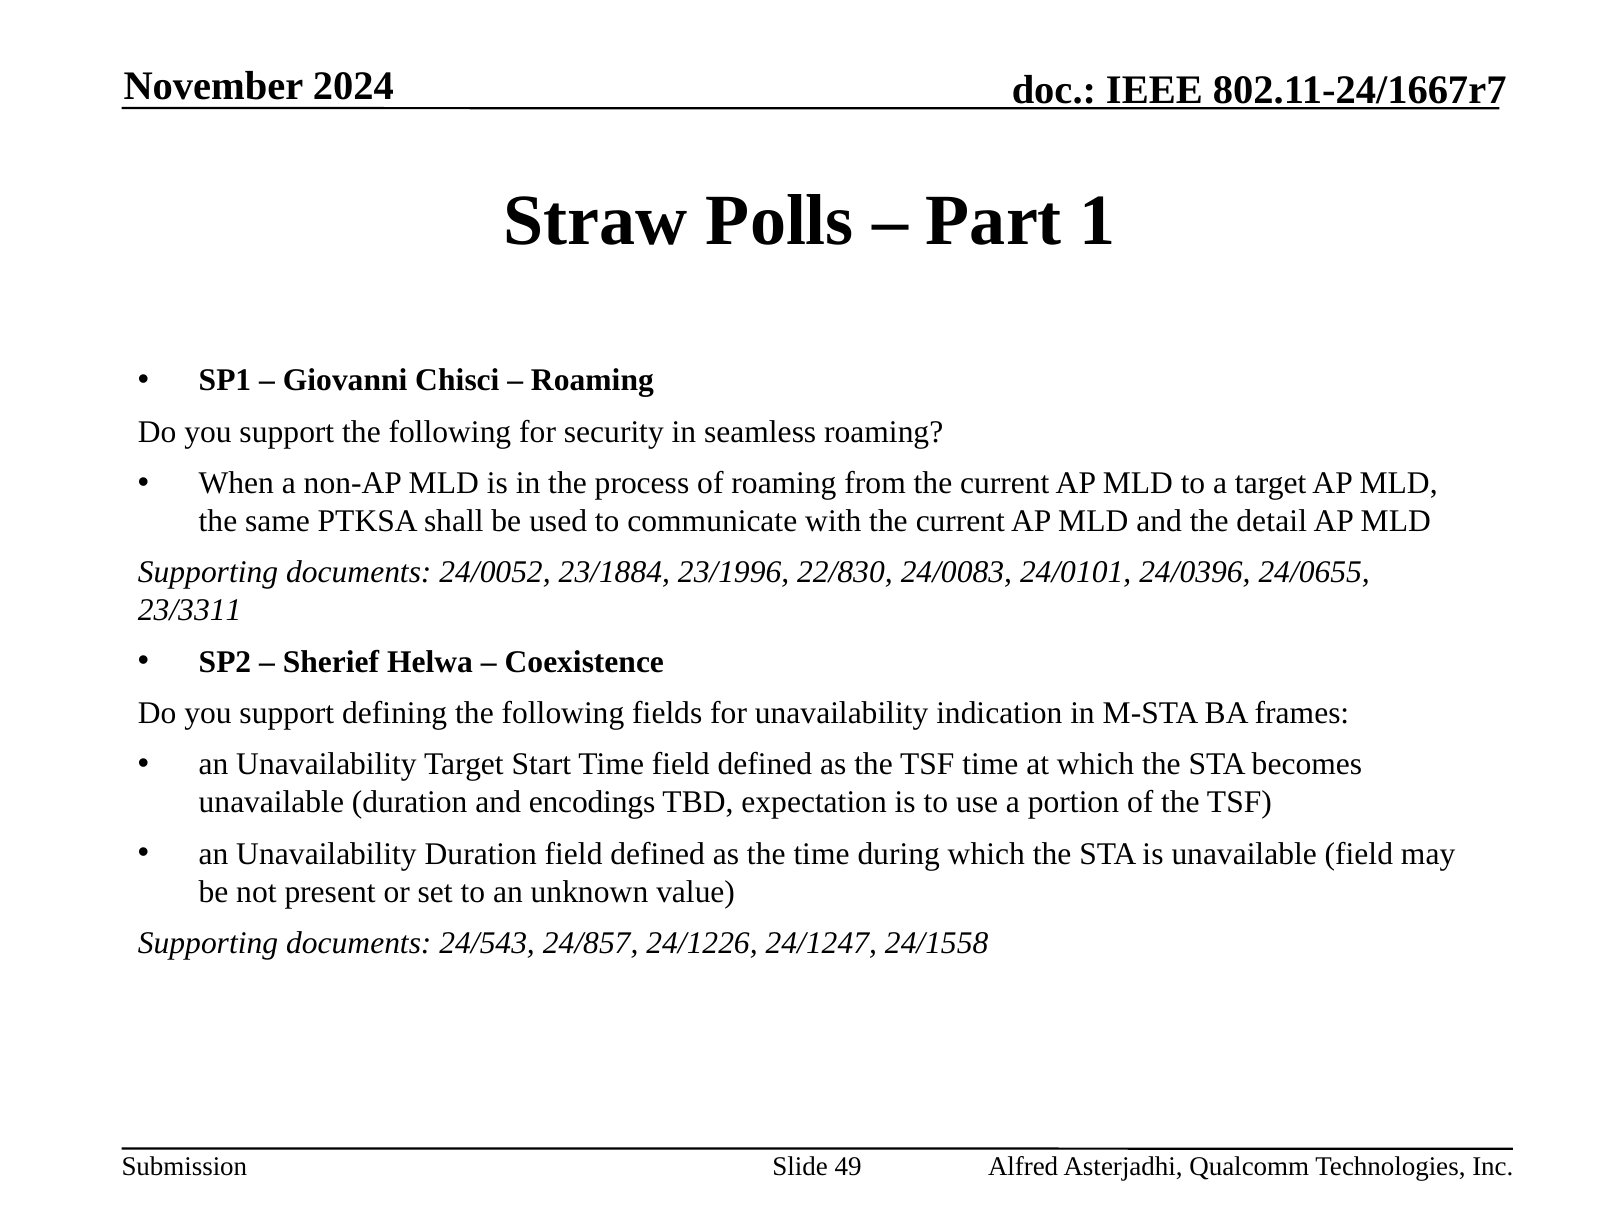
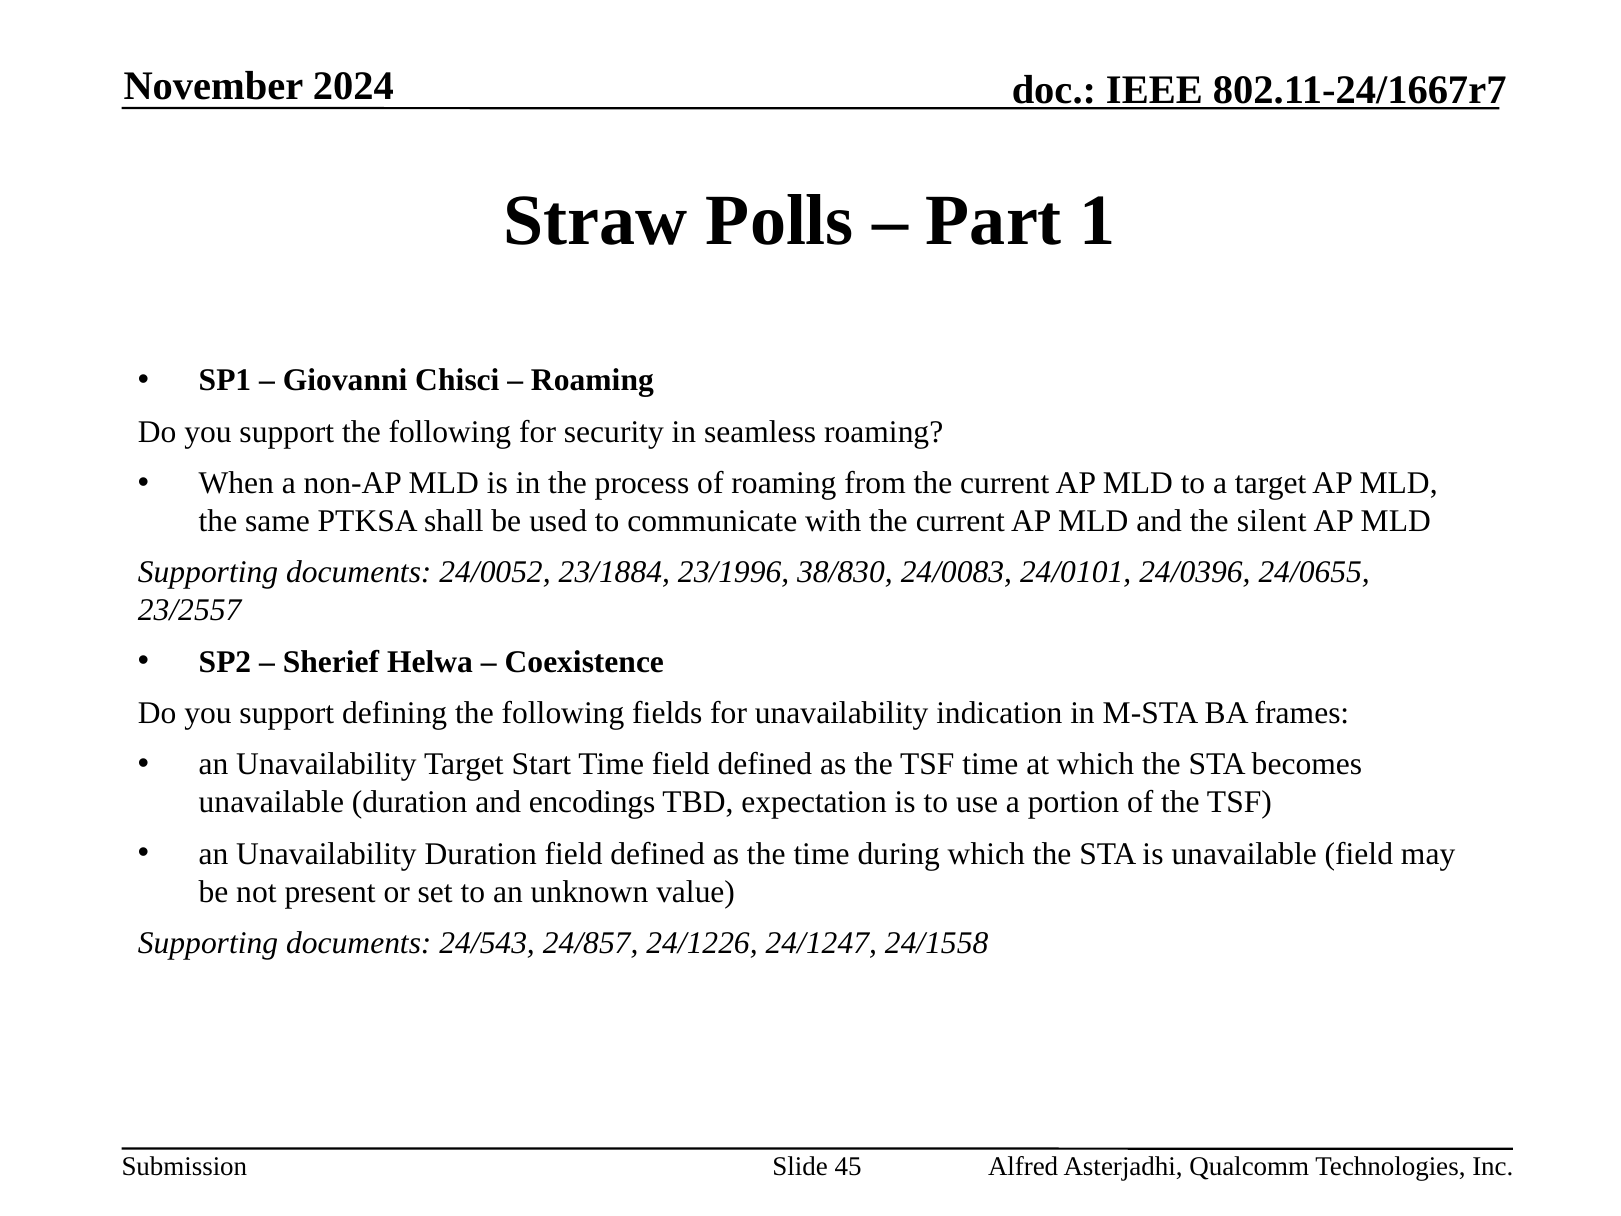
detail: detail -> silent (1272, 521)
22/830: 22/830 -> 38/830 (845, 572)
23/3311: 23/3311 -> 23/2557 (190, 610)
49: 49 -> 45 (848, 1166)
